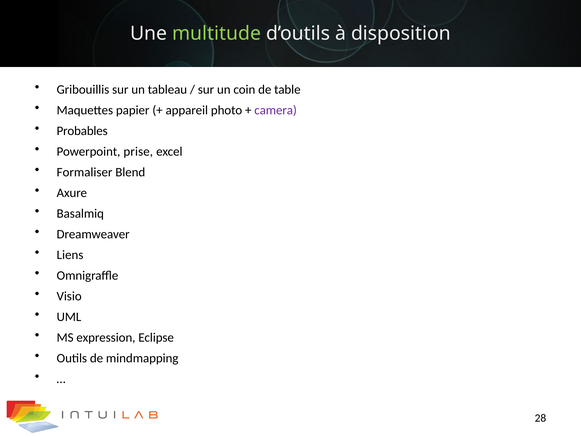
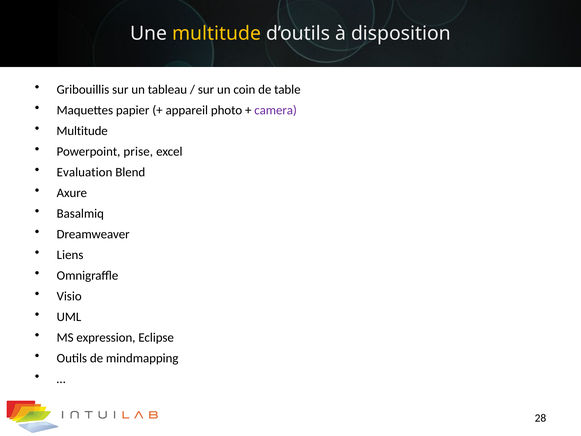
multitude colour: light green -> yellow (217, 33)
Probables: Probables -> Multitude (82, 131)
Formaliser: Formaliser -> Evaluation (85, 172)
